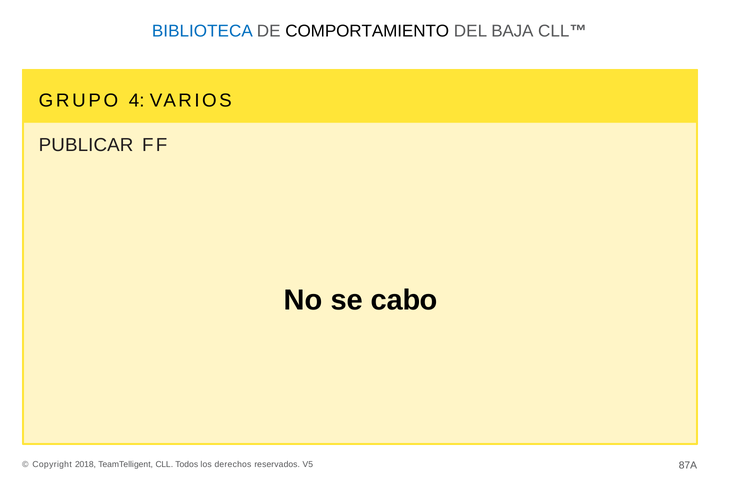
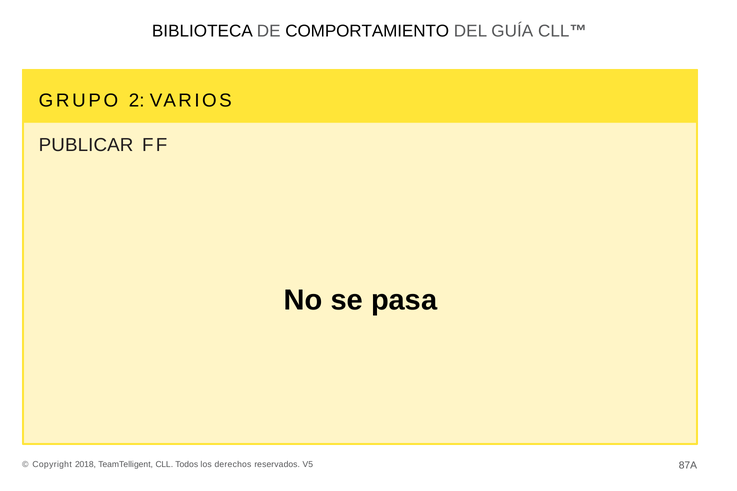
BIBLIOTECA colour: blue -> black (202, 31)
BAJA: BAJA -> GUÍA (512, 31)
4: 4 -> 2 (137, 101)
cabo: cabo -> pasa (404, 301)
